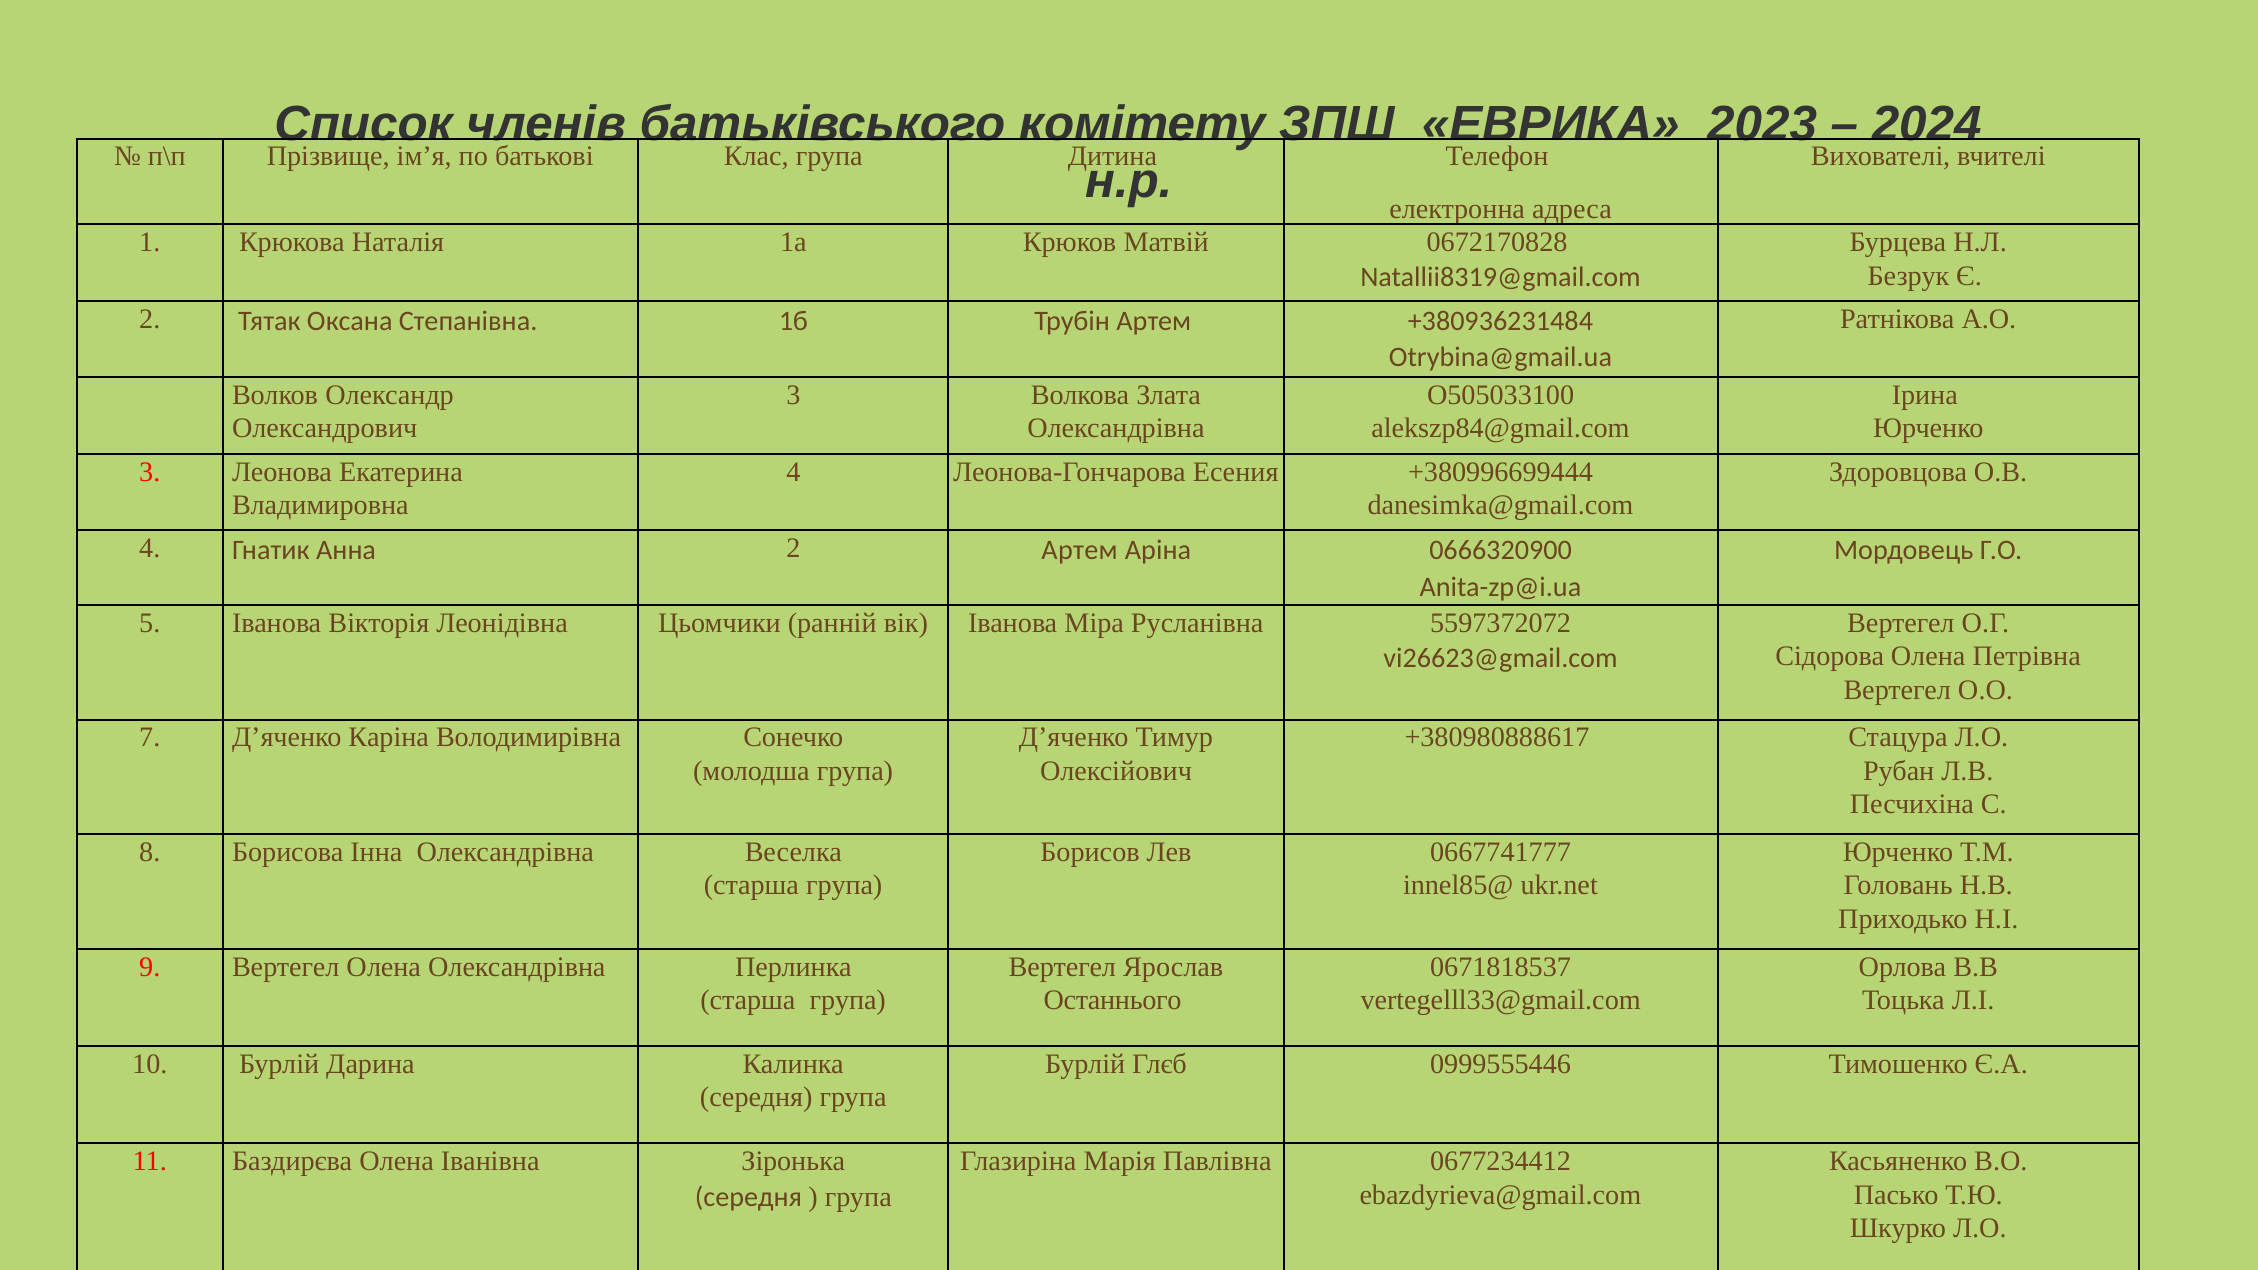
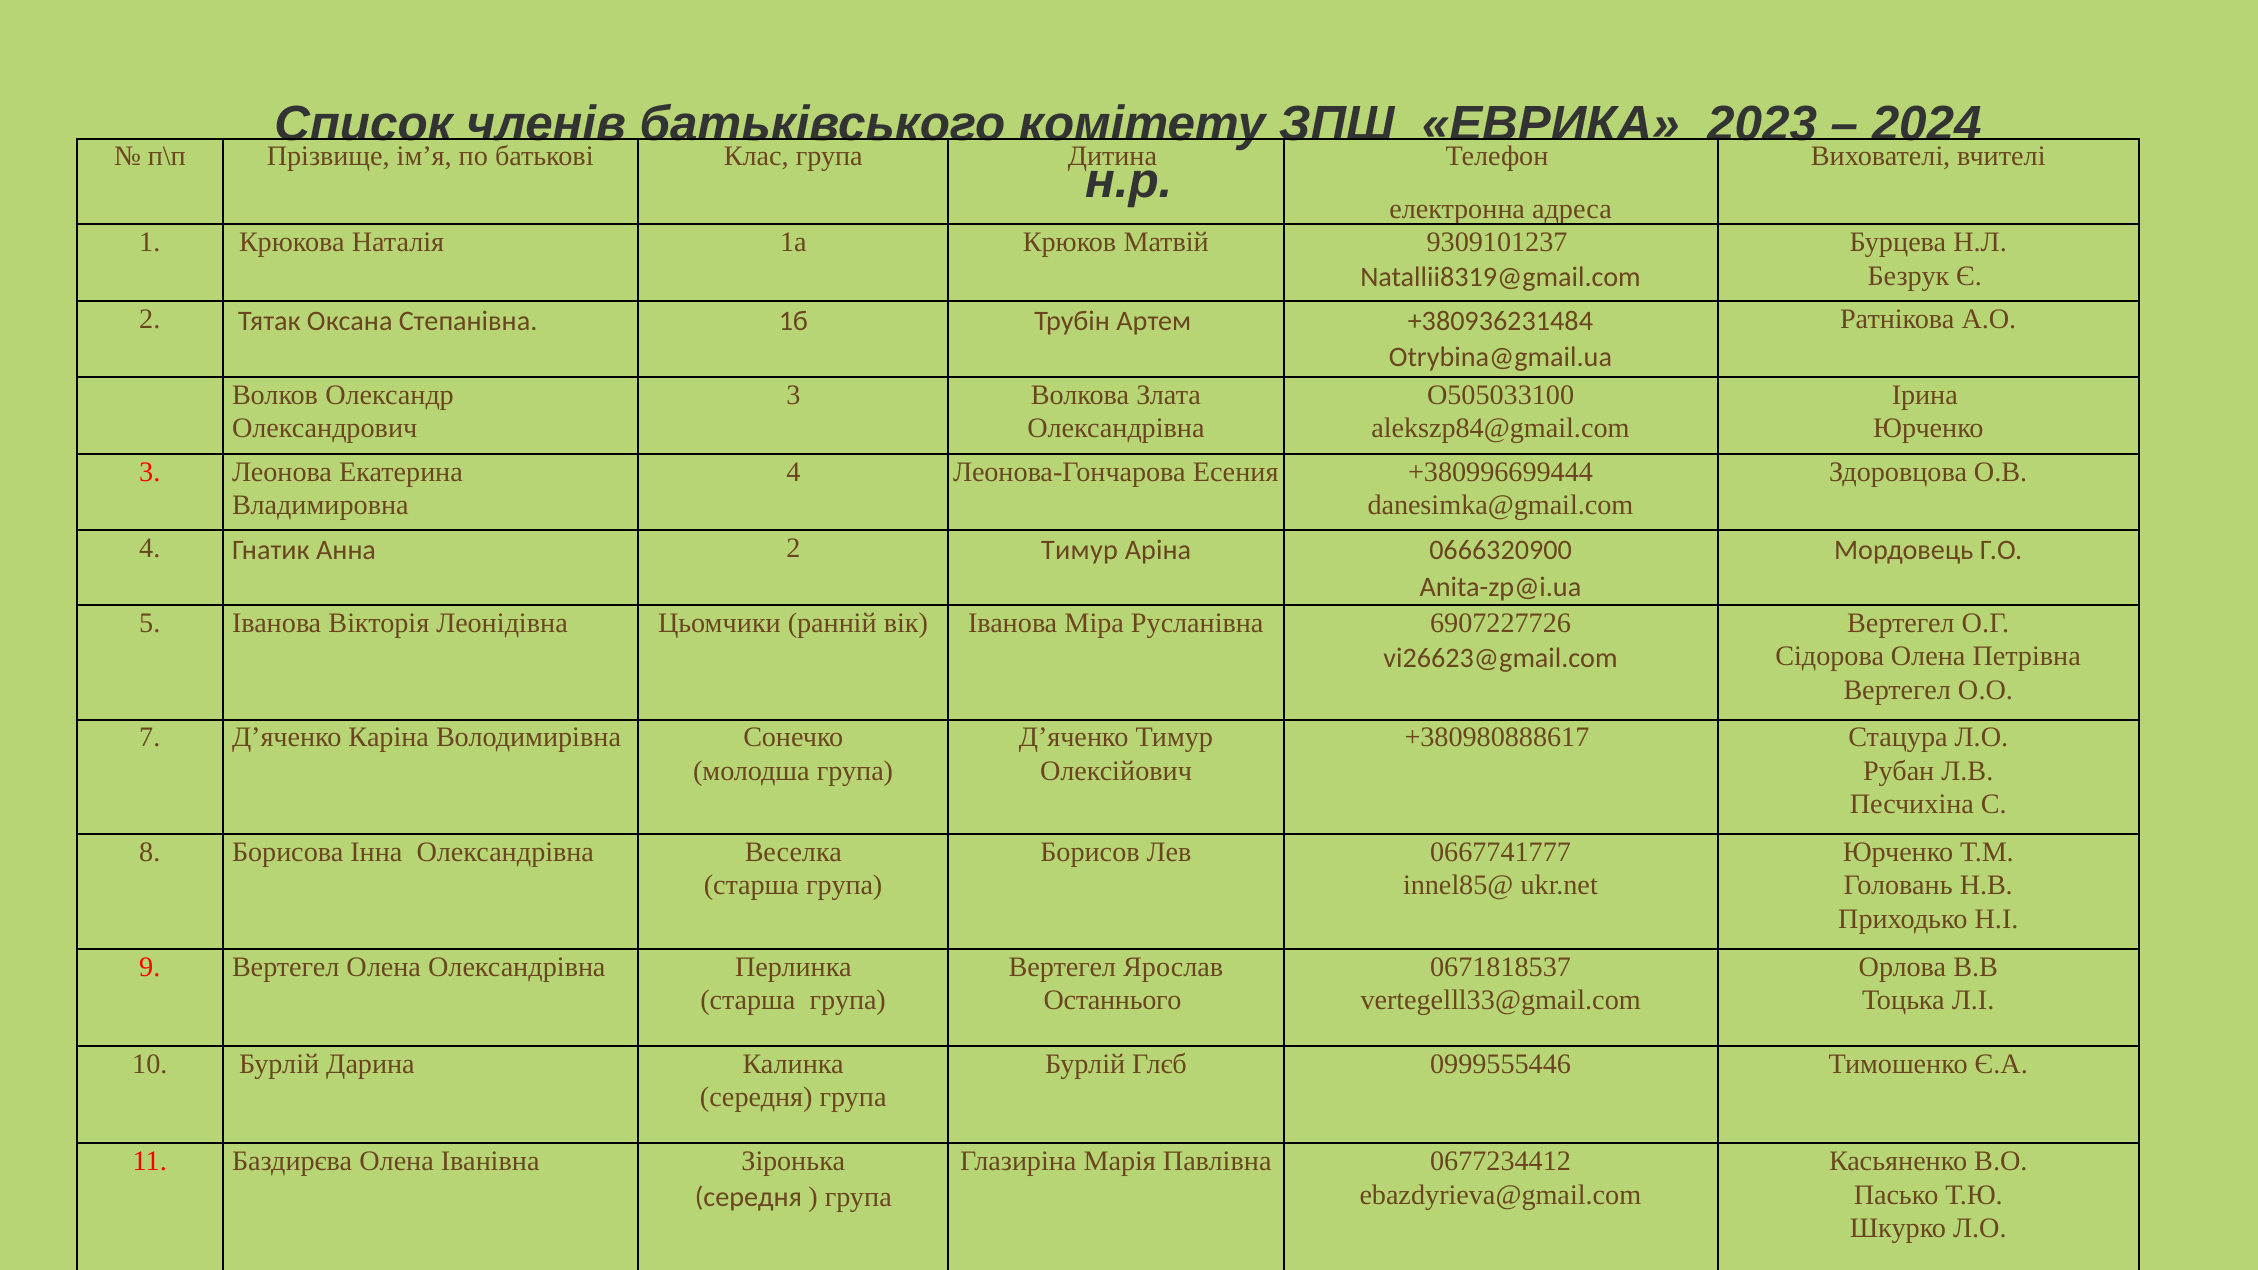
0672170828: 0672170828 -> 9309101237 (1497, 242)
2 Артем: Артем -> Тимур (1080, 550)
5597372072: 5597372072 -> 6907227726 (1501, 623)
